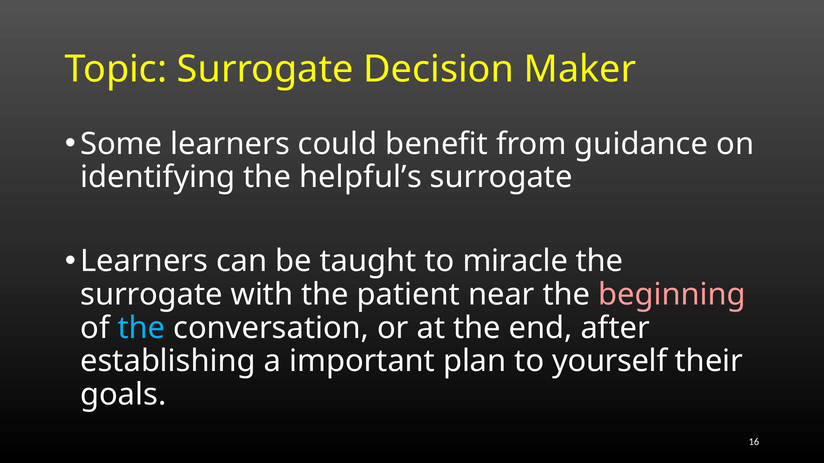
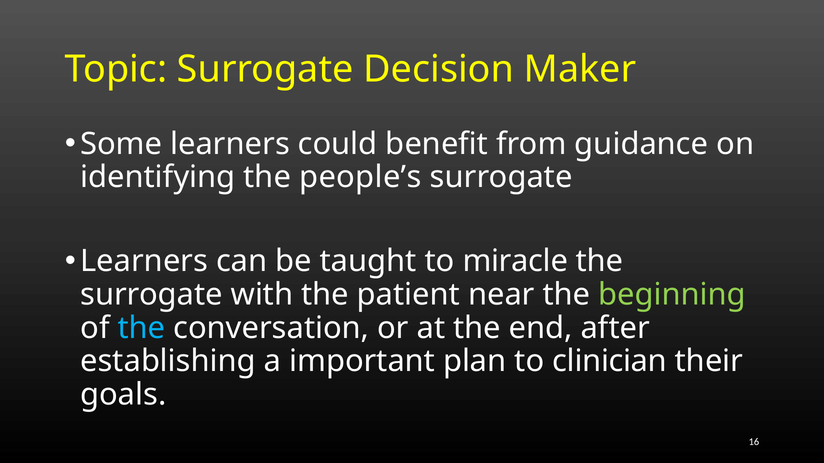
helpful’s: helpful’s -> people’s (360, 177)
beginning colour: pink -> light green (672, 295)
yourself: yourself -> clinician (610, 362)
